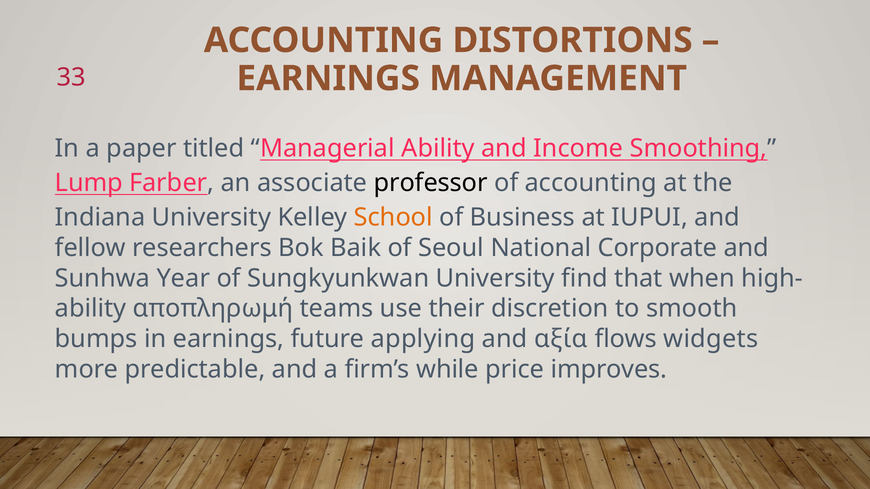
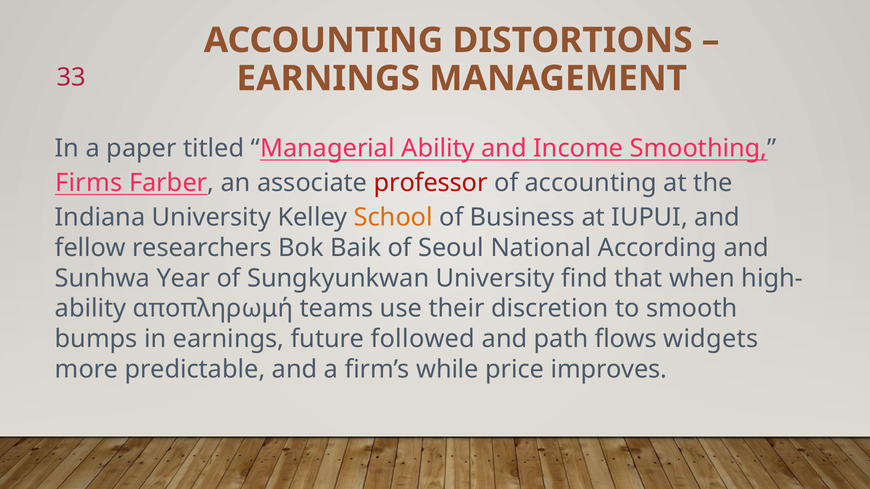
Lump: Lump -> Firms (89, 183)
professor colour: black -> red (431, 183)
Corporate: Corporate -> According (657, 248)
applying: applying -> followed (423, 339)
αξία: αξία -> path (561, 339)
